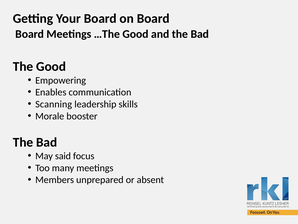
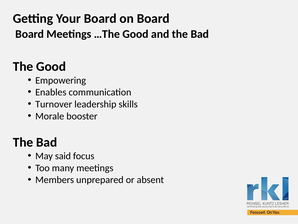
Scanning: Scanning -> Turnover (54, 104)
